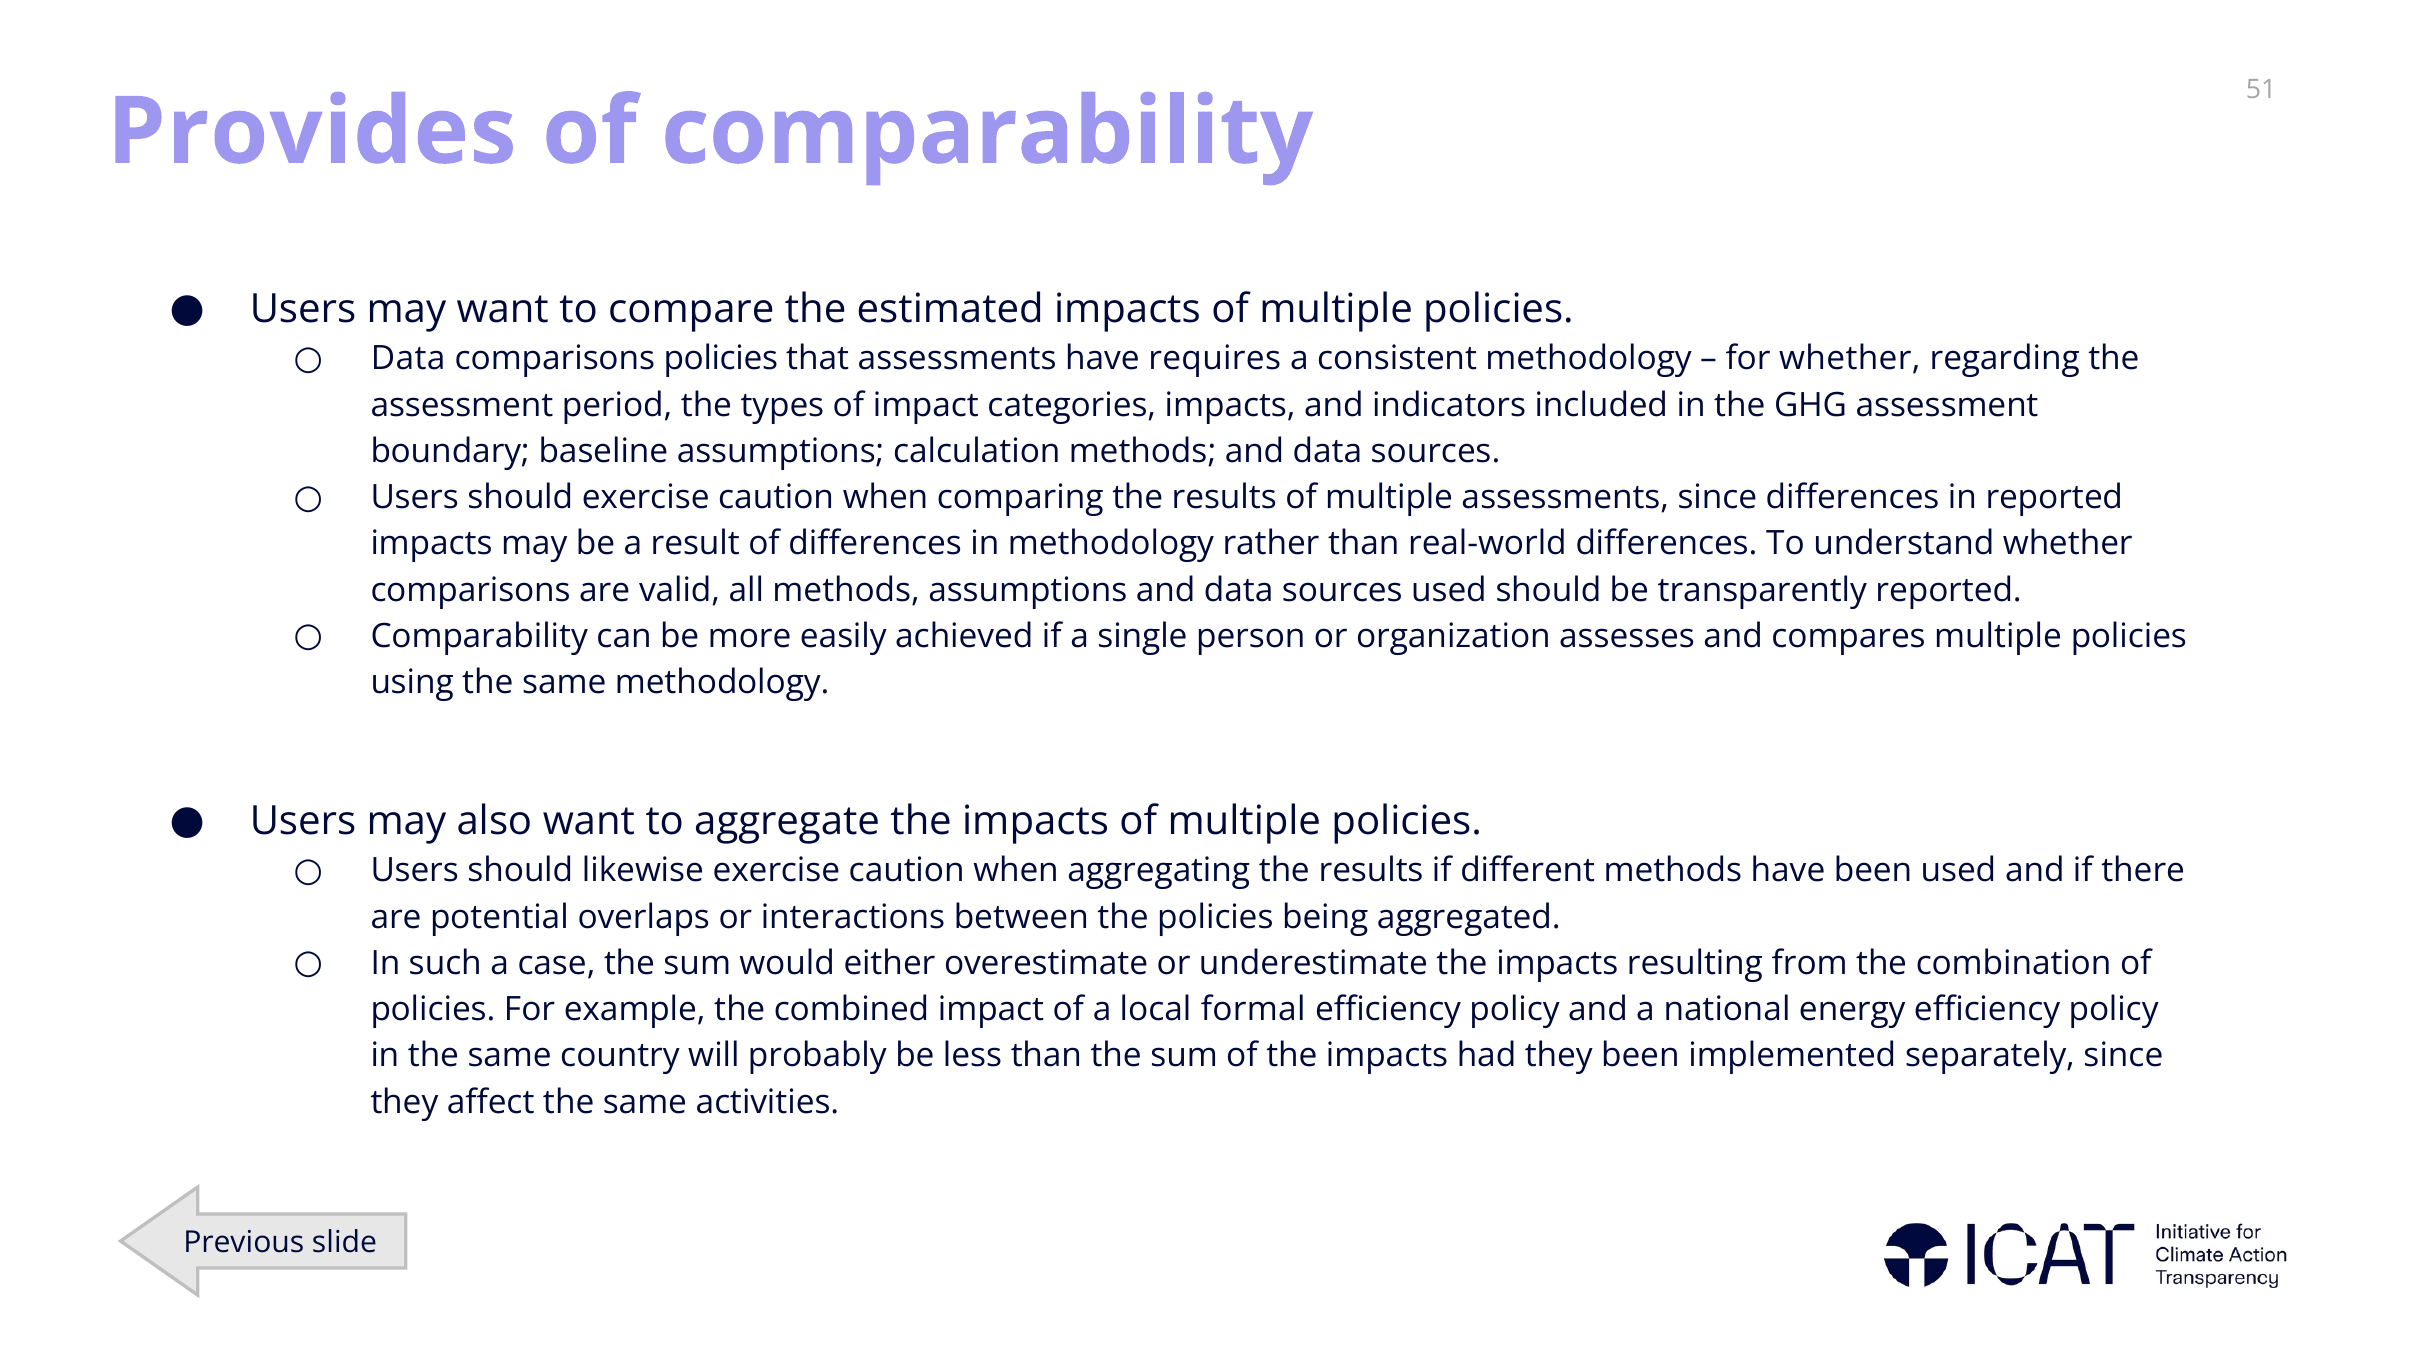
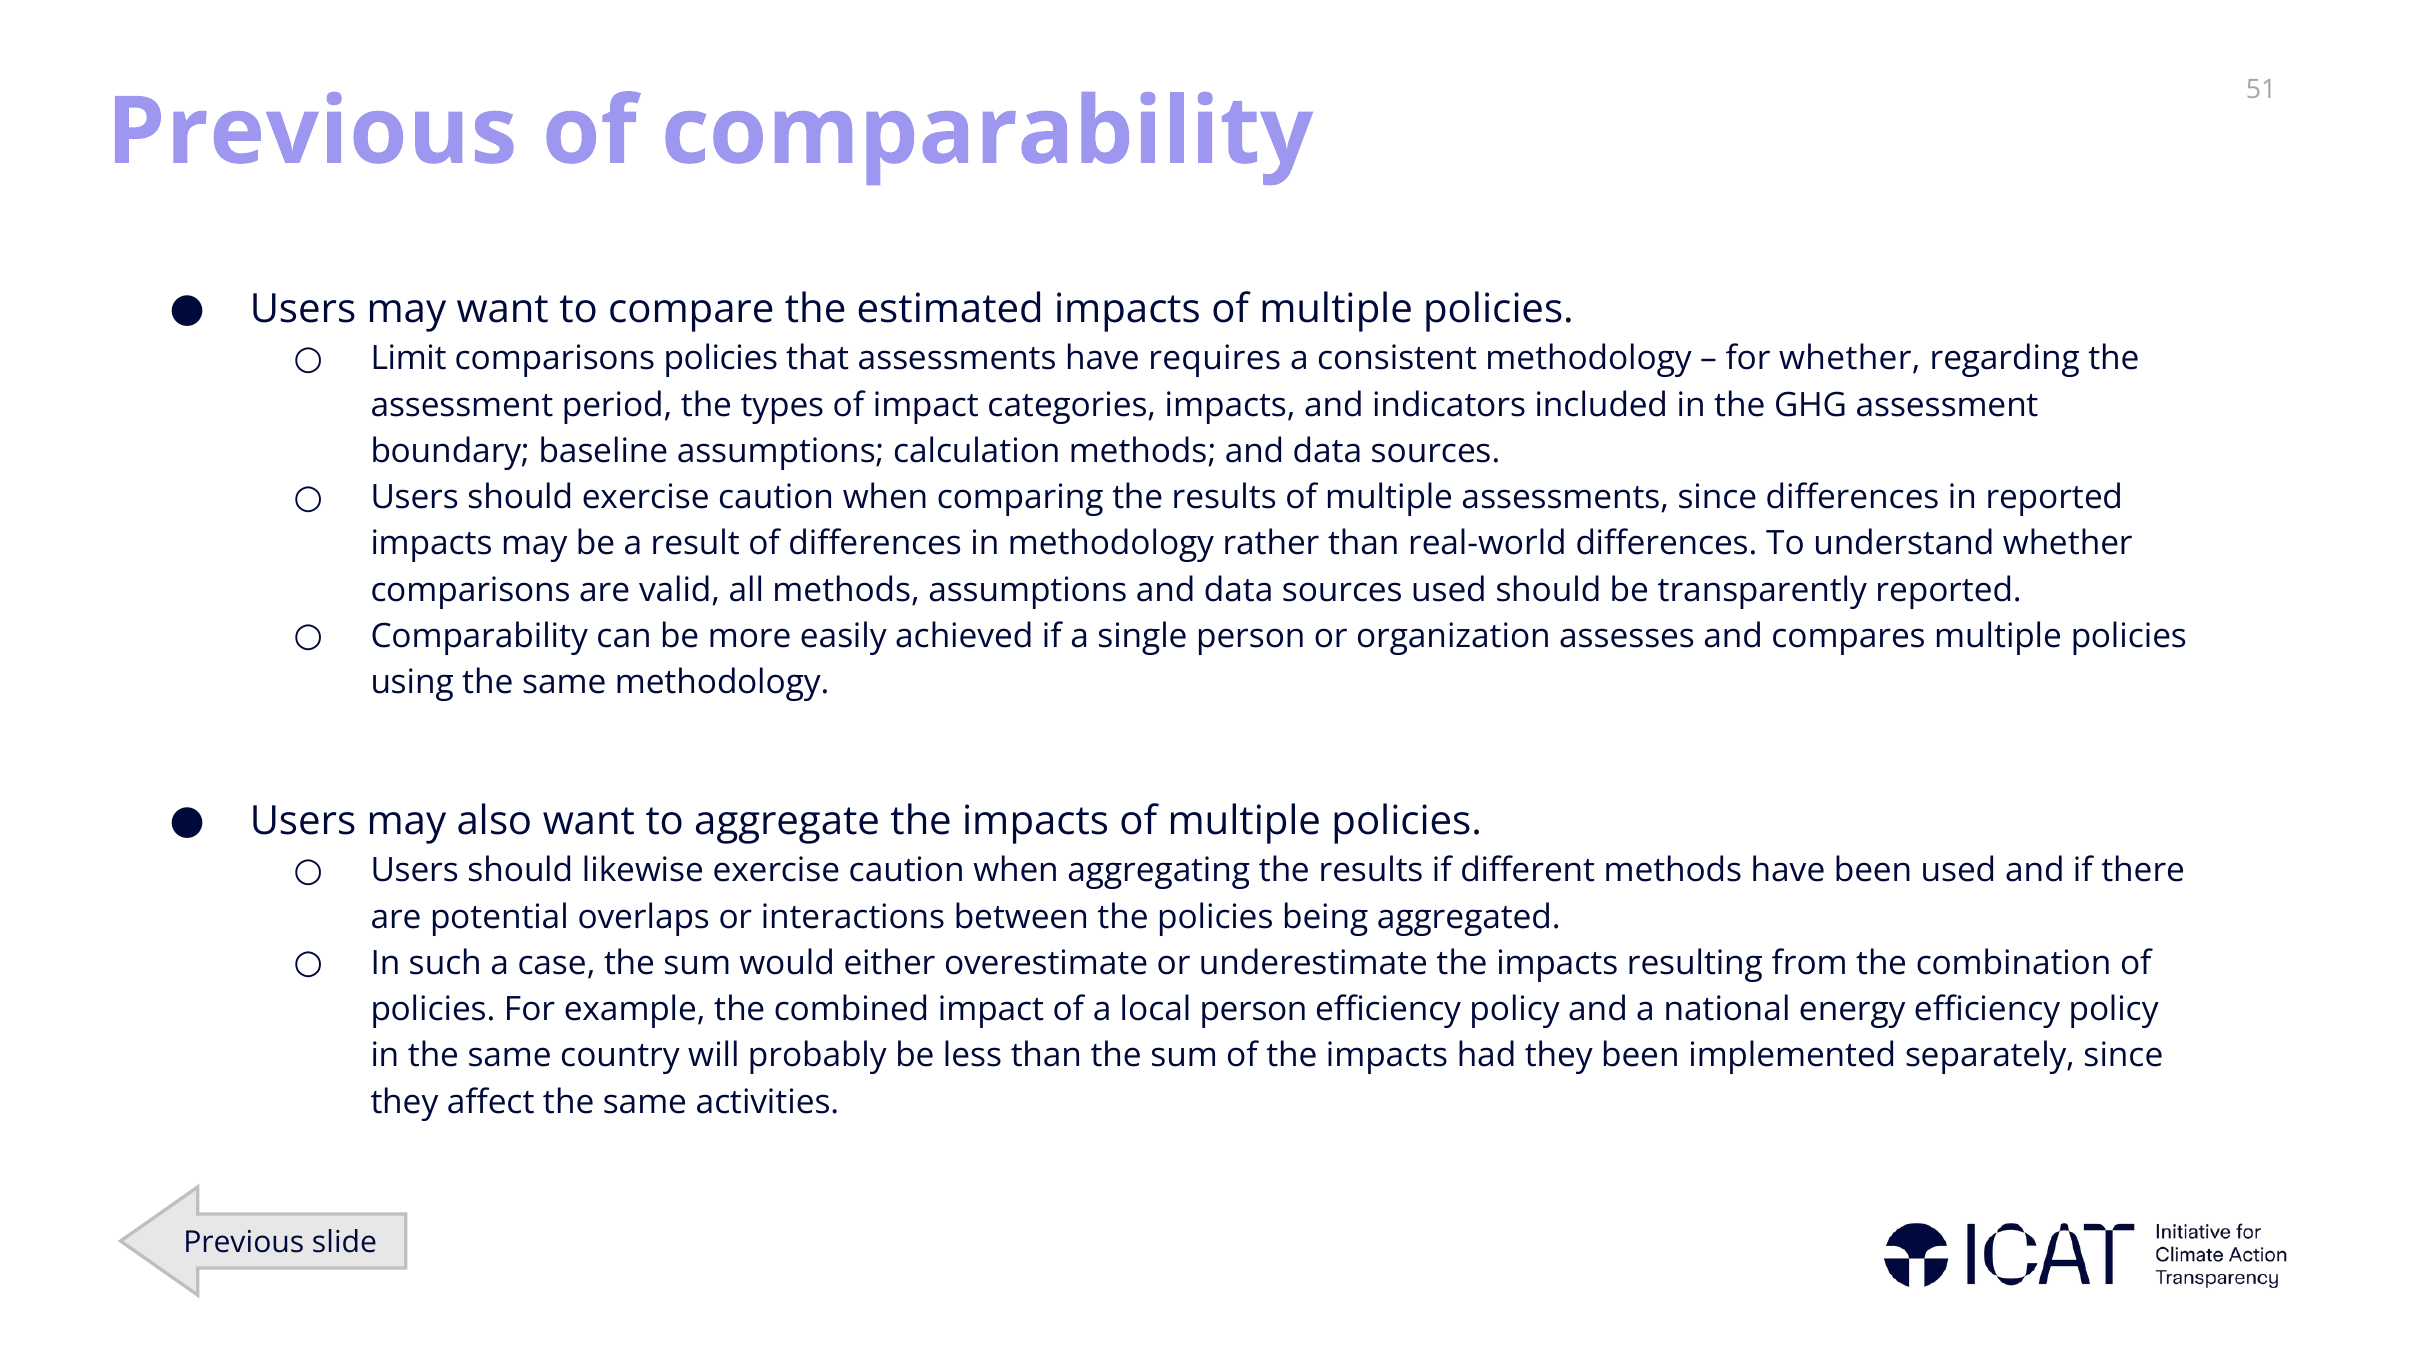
Provides: Provides -> Previous (312, 132)
Data: Data -> Limit (408, 359)
local formal: formal -> person (1254, 1009)
